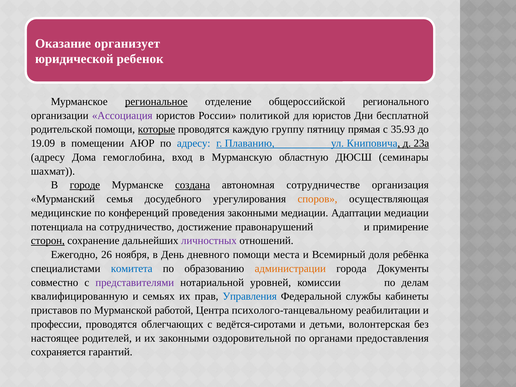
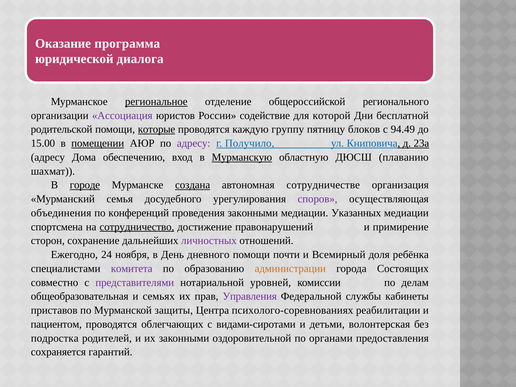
организует: организует -> программа (127, 43)
ребенок: ребенок -> диалога (140, 59)
политикой: политикой -> содействие (265, 115)
для юристов: юристов -> которой (332, 115)
прямая: прямая -> блоков (364, 129)
35.93: 35.93 -> 94.49 (403, 129)
19.09: 19.09 -> 15.00 (43, 143)
помещении underline: none -> present (98, 143)
адресу colour: blue -> purple (194, 143)
Плаванию: Плаванию -> Получило (250, 143)
гемоглобина: гемоглобина -> обеспечению (134, 157)
Мурманскую underline: none -> present (242, 157)
семинары: семинары -> плаванию (404, 157)
споров colour: orange -> purple (318, 199)
медицинские: медицинские -> объединения (61, 213)
Адаптации: Адаптации -> Указанных (356, 213)
потенциала: потенциала -> спортсмена (57, 227)
сотрудничество underline: none -> present (137, 227)
сторон underline: present -> none (48, 241)
26: 26 -> 24 (107, 255)
места: места -> почти (287, 255)
комитета colour: blue -> purple (132, 269)
Документы: Документы -> Состоящих (403, 269)
квалифицированную: квалифицированную -> общеобразовательная (80, 296)
Управления colour: blue -> purple (250, 296)
работой: работой -> защиты (174, 310)
психолого-танцевальному: психолого-танцевальному -> психолого-соревнованиях (293, 310)
профессии: профессии -> пациентом (56, 324)
ведётся-сиротами: ведётся-сиротами -> видами-сиротами (256, 324)
настоящее: настоящее -> подростка (55, 338)
